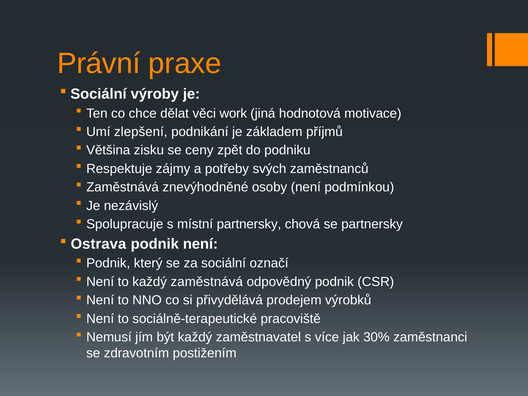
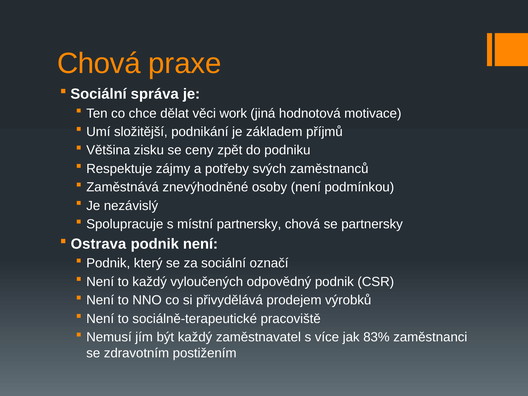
Právní: Právní -> Chová (99, 63)
výroby: výroby -> správa (155, 94)
zlepšení: zlepšení -> složitější (141, 132)
každý zaměstnává: zaměstnává -> vyloučených (207, 282)
30%: 30% -> 83% (376, 337)
